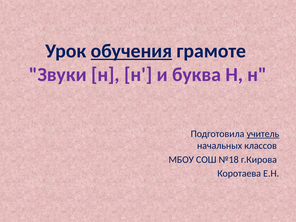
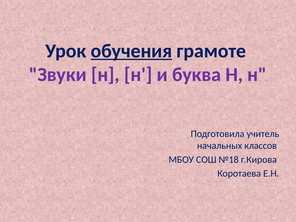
учитель underline: present -> none (263, 134)
